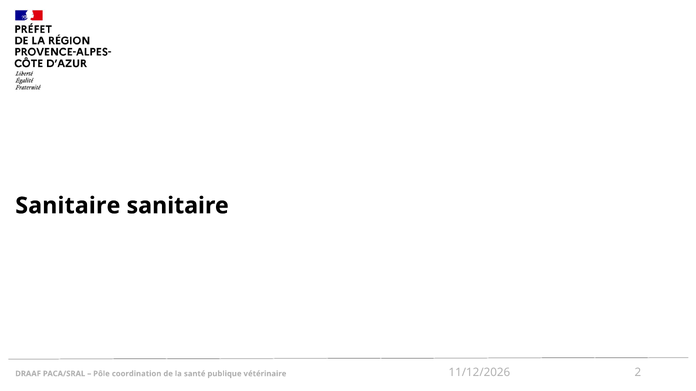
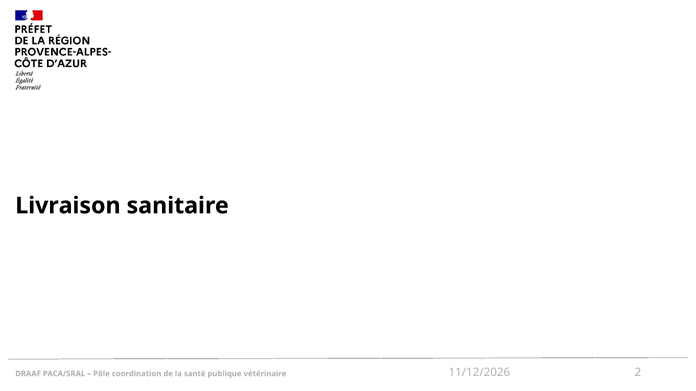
Sanitaire: Sanitaire -> Livraison (68, 206)
